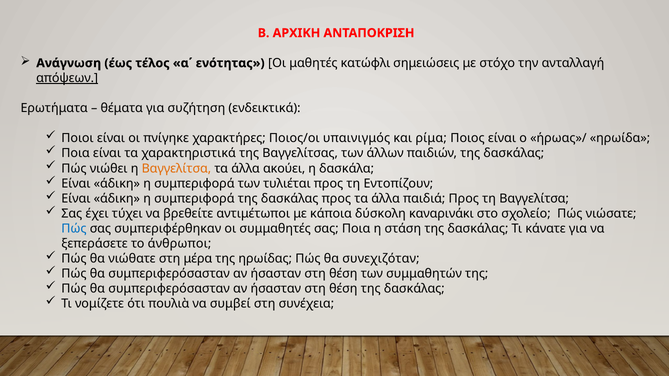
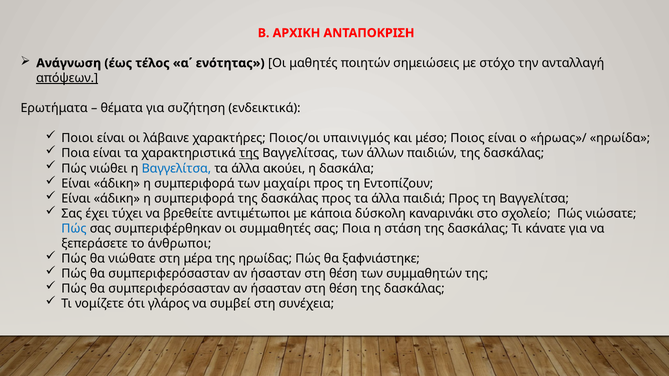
κατώφλι: κατώφλι -> ποιητών (365, 63)
πνίγηκε: πνίγηκε -> λάβαινε (166, 138)
ρίμα: ρίμα -> μέσο (431, 138)
της underline: none -> present (249, 153)
Βαγγελίτσα colour: orange -> blue (176, 169)
τυλιέται: τυλιέται -> μαχαίρι (287, 184)
συνεχιζόταν: συνεχιζόταν -> ξαφνιάστηκε (381, 259)
πουλιὰ: πουλιὰ -> γλάρος (169, 304)
